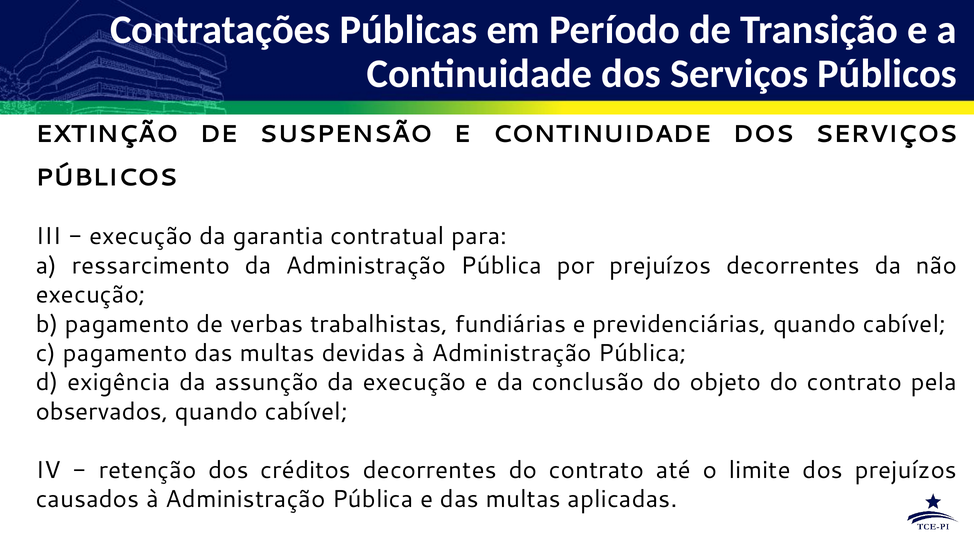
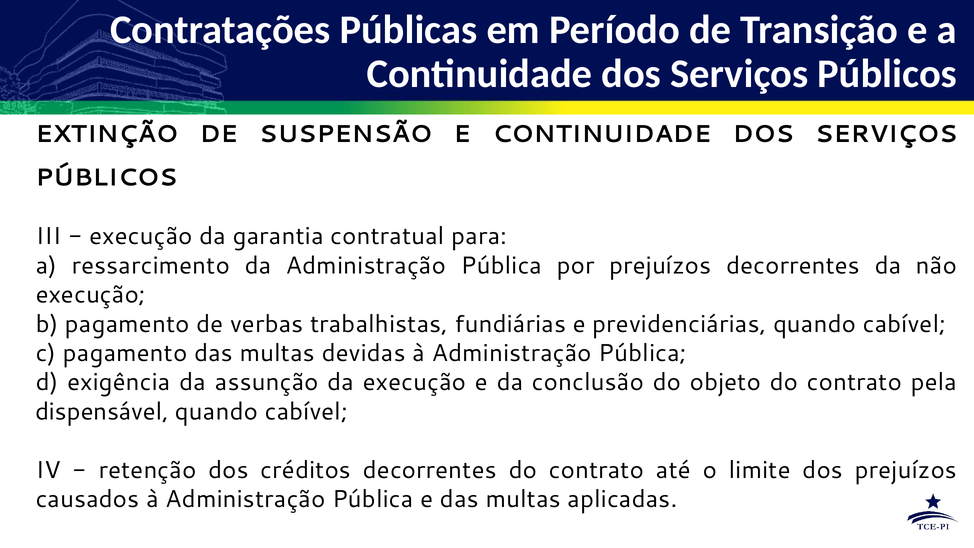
observados: observados -> dispensável (102, 412)
